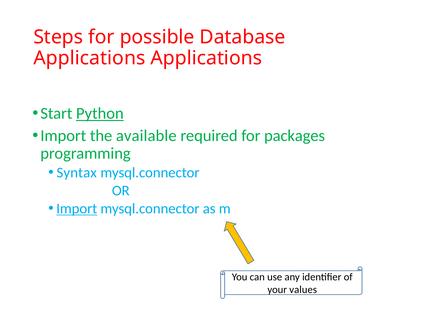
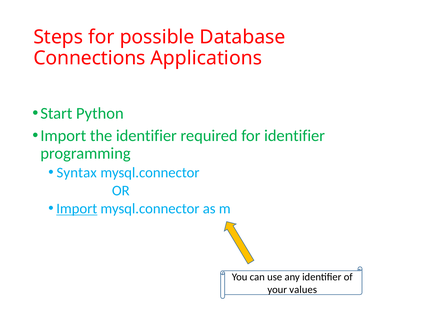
Applications: Applications -> Connections (89, 58)
Python underline: present -> none (100, 113)
the available: available -> identifier (146, 136)
for packages: packages -> identifier (295, 136)
